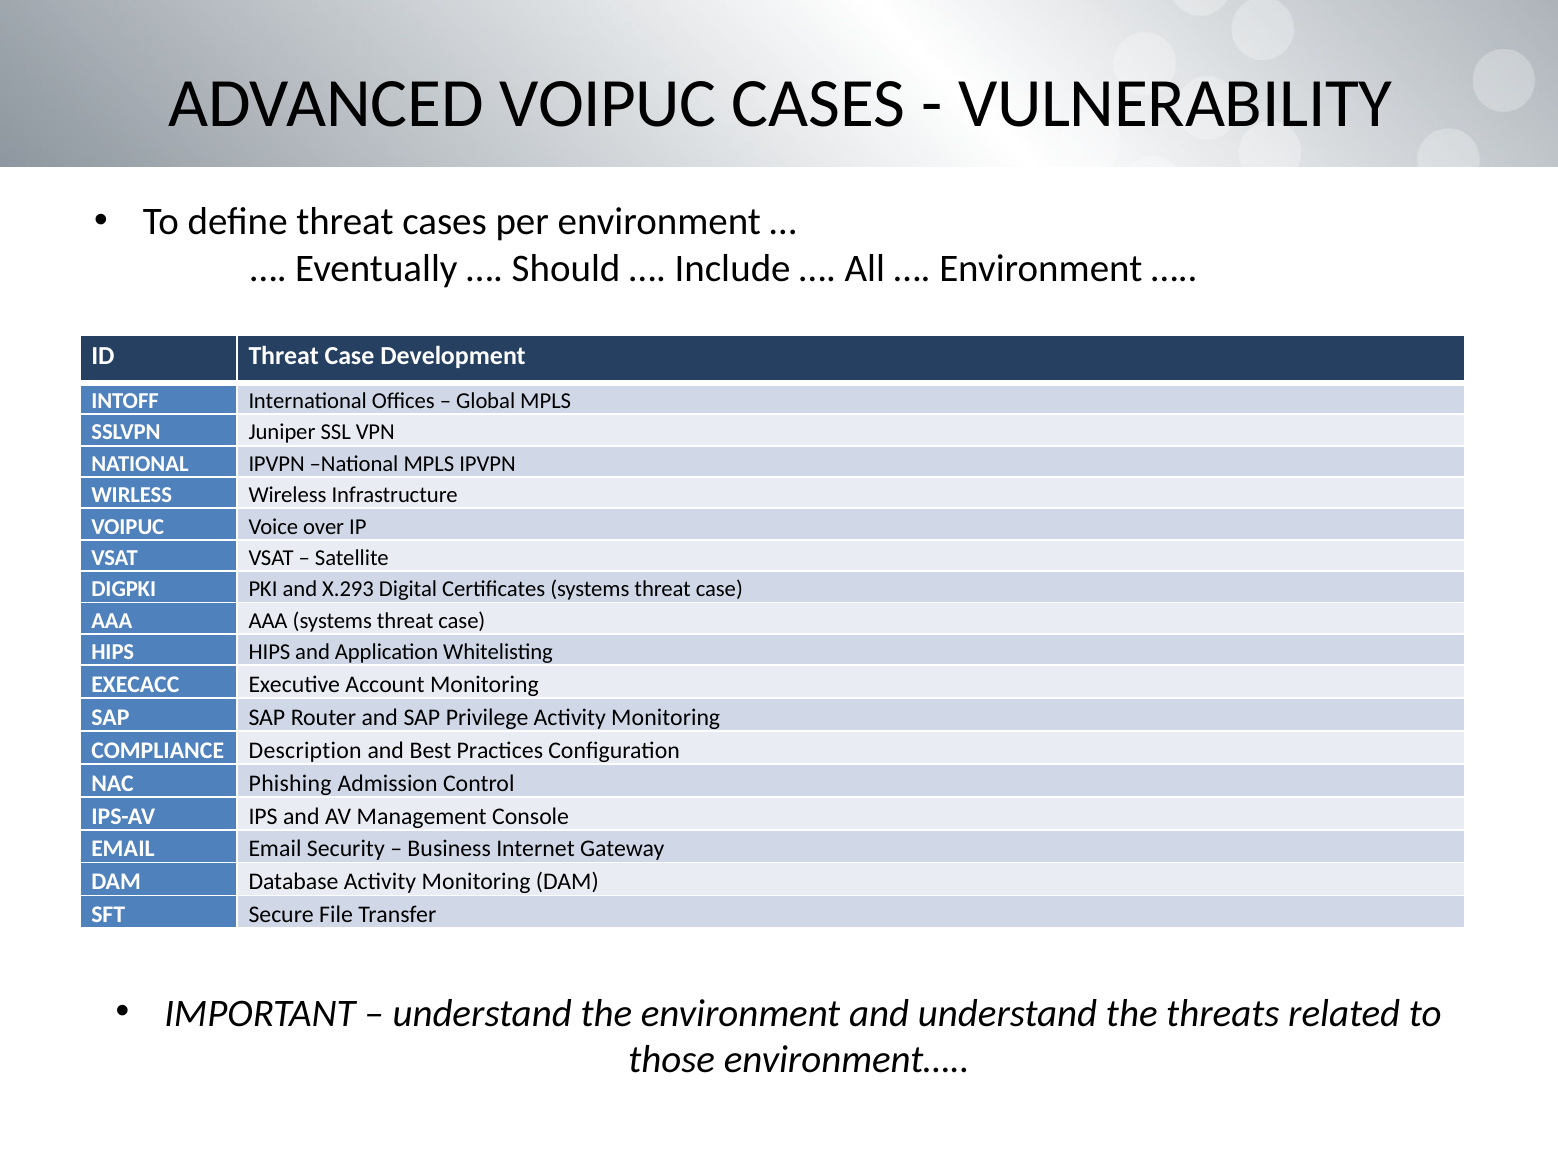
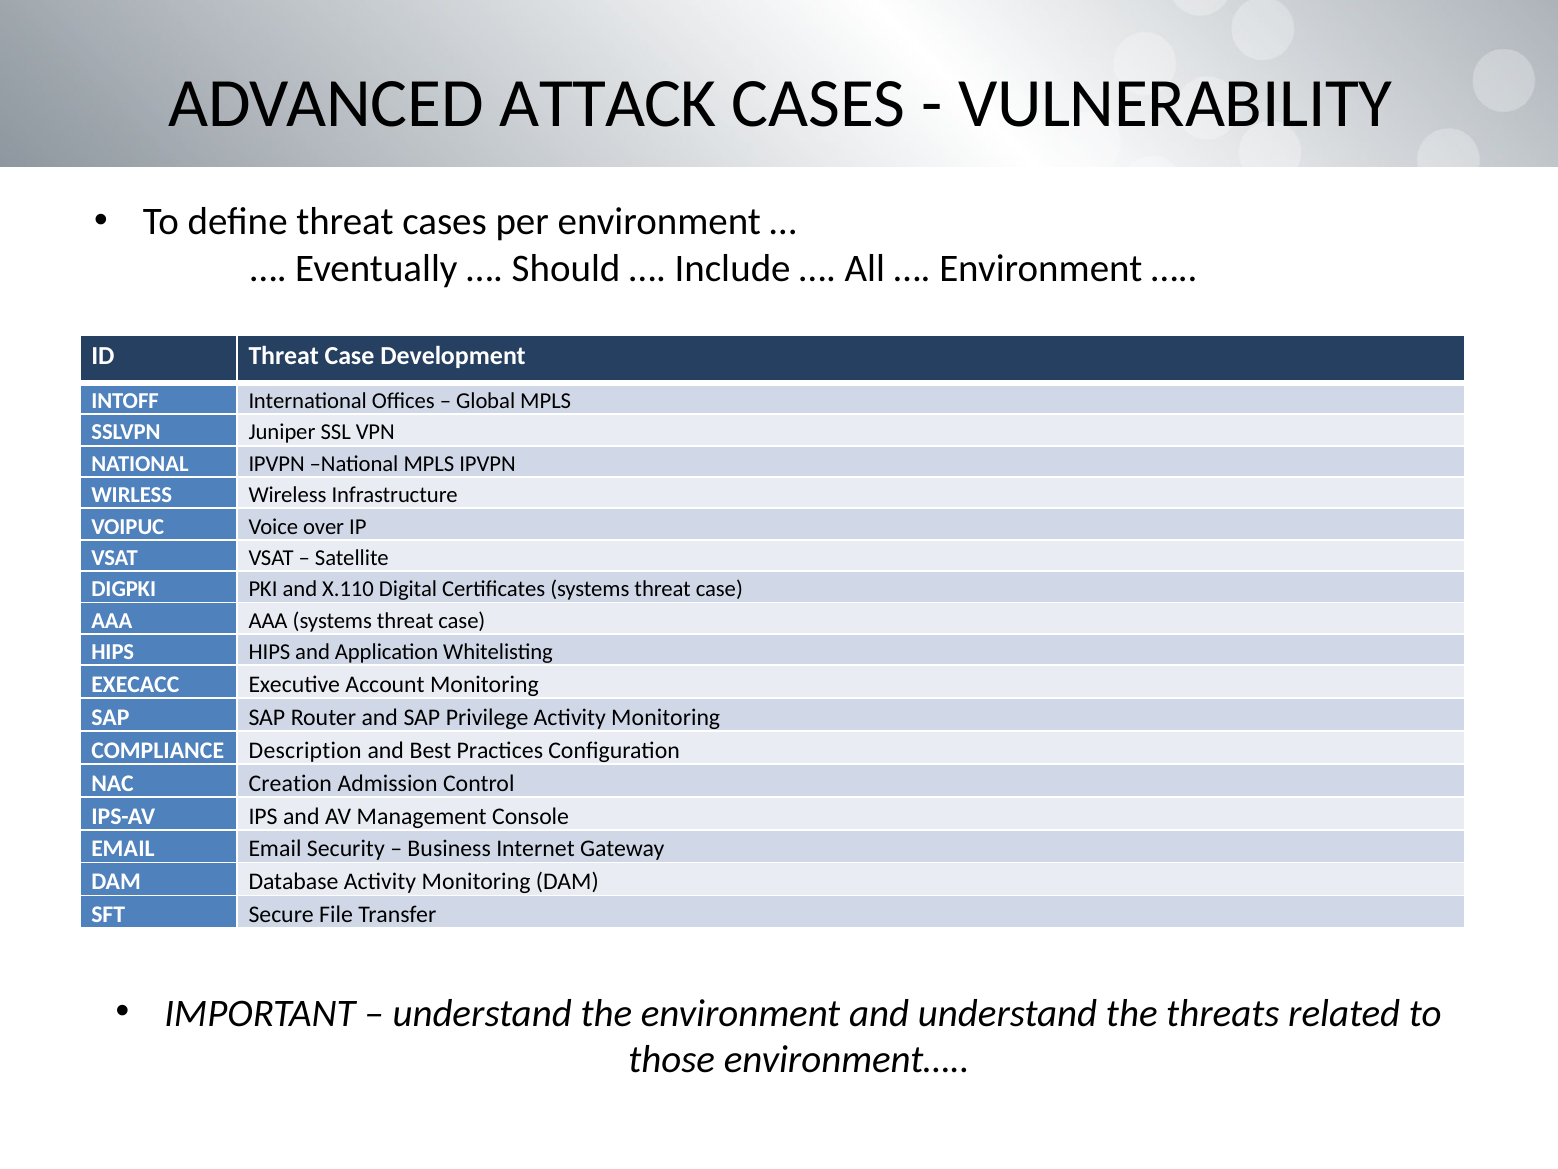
ADVANCED VOIPUC: VOIPUC -> ATTACK (608, 104)
X.293: X.293 -> X.110 (348, 589)
Phishing: Phishing -> Creation (290, 783)
